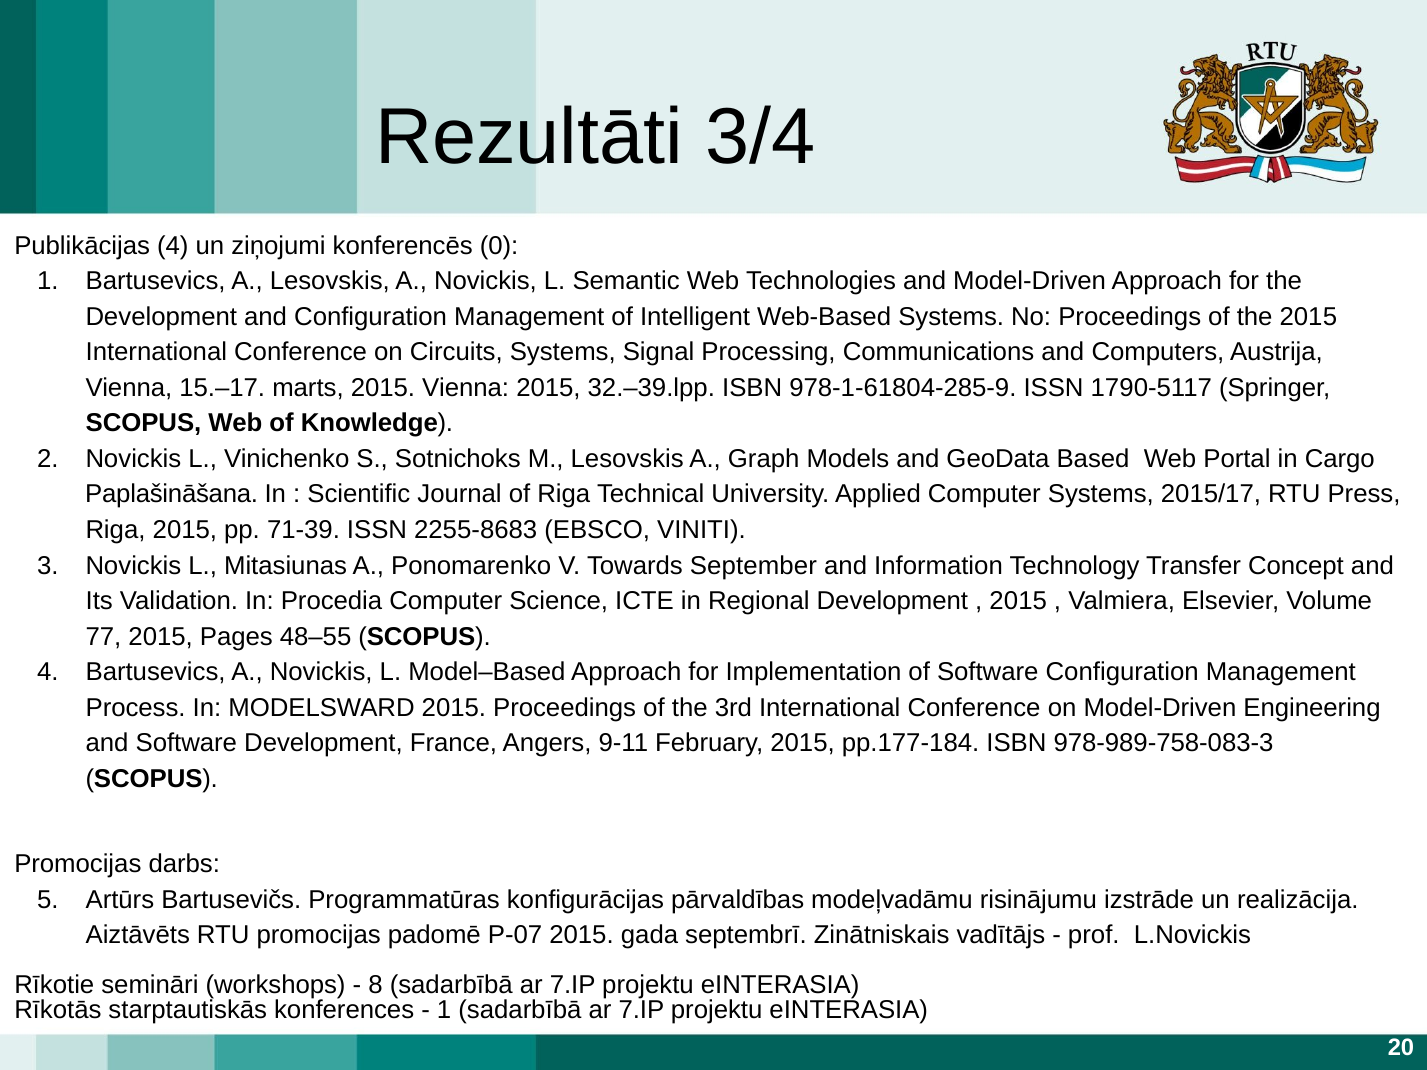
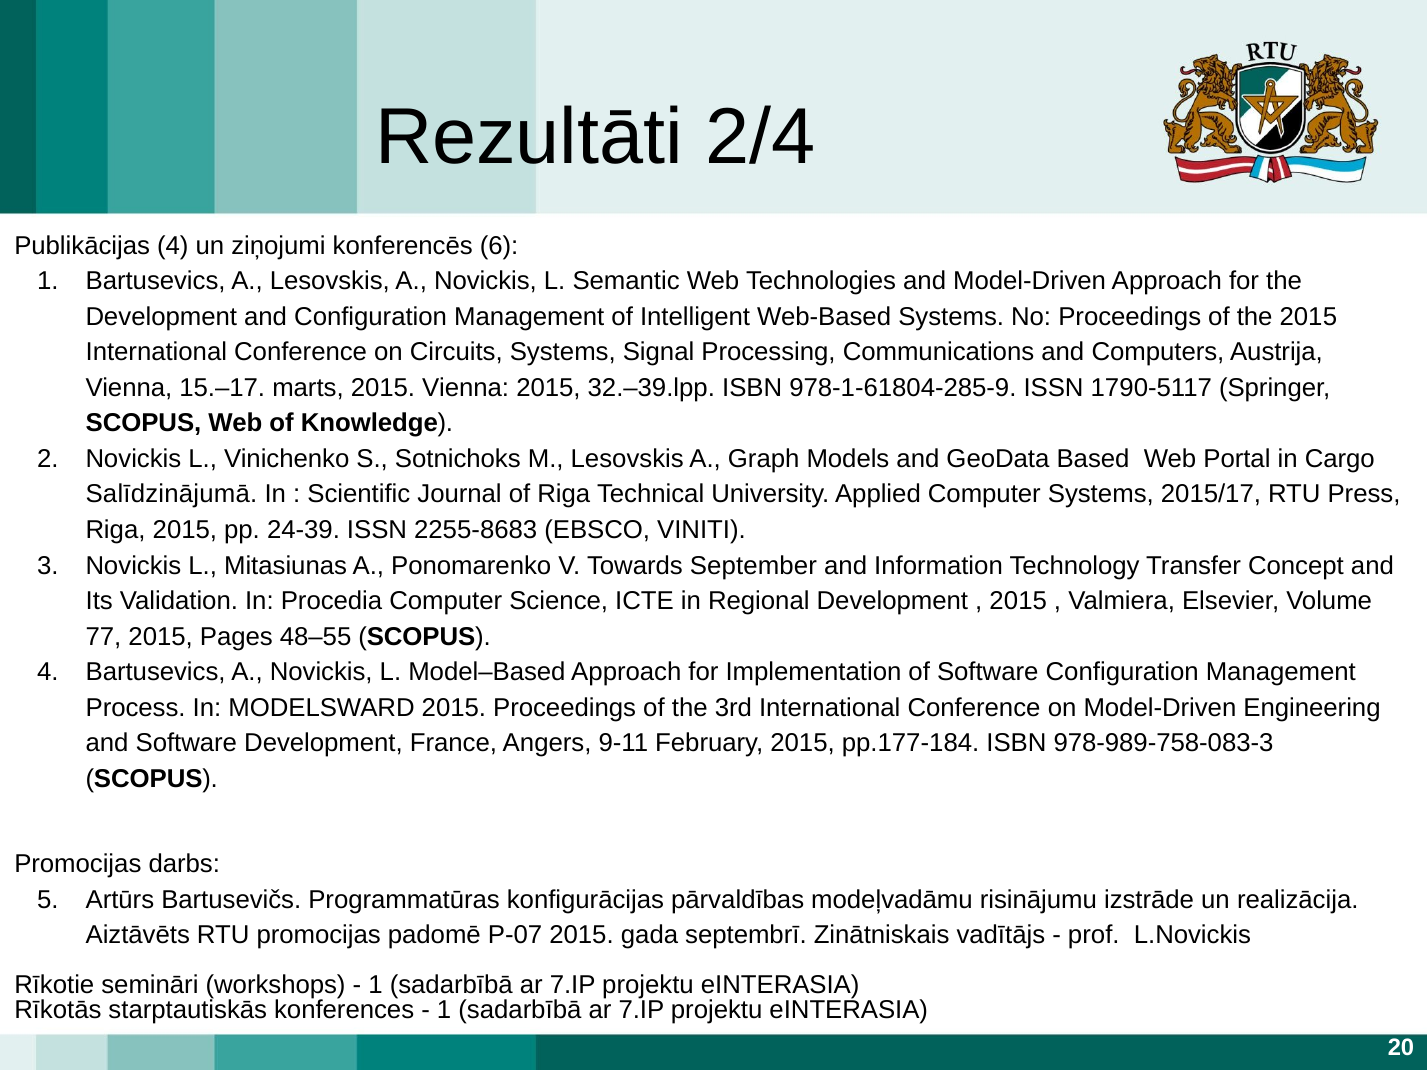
3/4: 3/4 -> 2/4 (760, 138)
0: 0 -> 6 (499, 246)
Paplašināšana: Paplašināšana -> Salīdzinājumā (171, 495)
71-39: 71-39 -> 24-39 (303, 530)
8: 8 -> 1 (376, 985)
